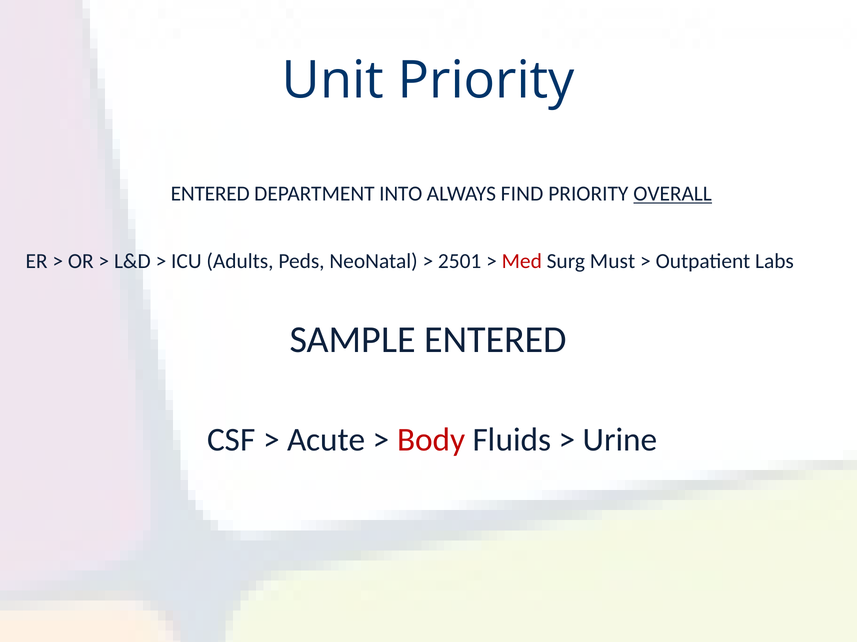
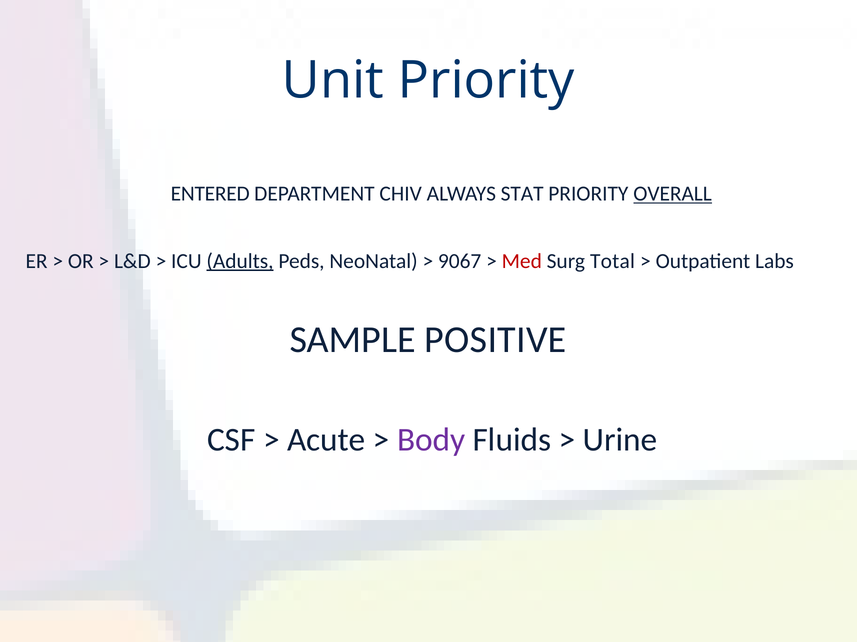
INTO: INTO -> CHIV (401, 194)
FIND: FIND -> STAT (522, 194)
Adults underline: none -> present (240, 261)
2501: 2501 -> 9067 (460, 261)
Must: Must -> Total (612, 261)
SAMPLE ENTERED: ENTERED -> POSITIVE (495, 340)
Body colour: red -> purple (431, 440)
